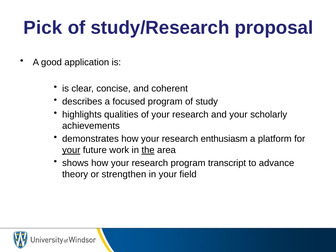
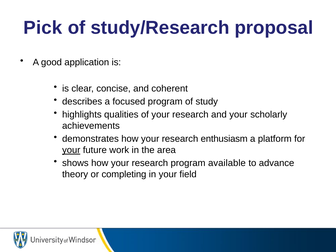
the underline: present -> none (148, 150)
transcript: transcript -> available (227, 163)
strengthen: strengthen -> completing (124, 174)
